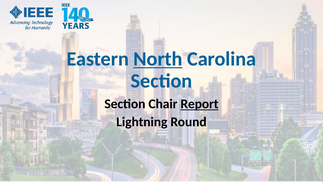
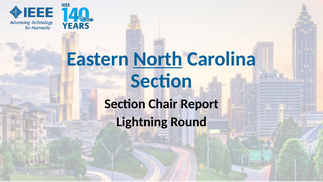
Report underline: present -> none (200, 104)
